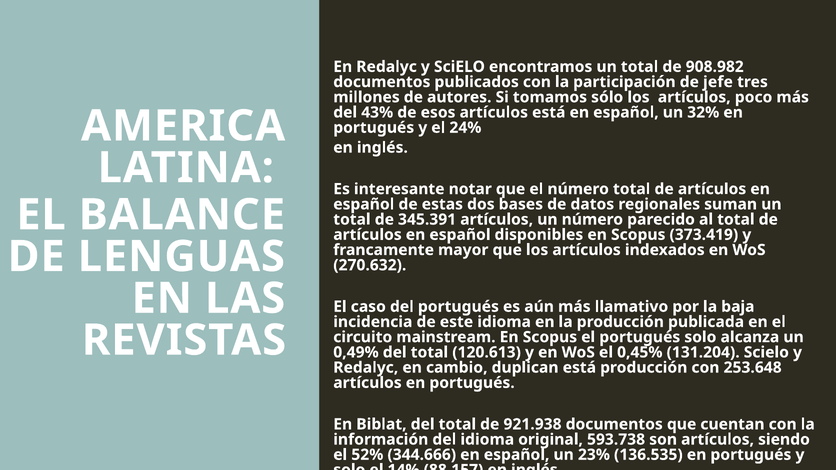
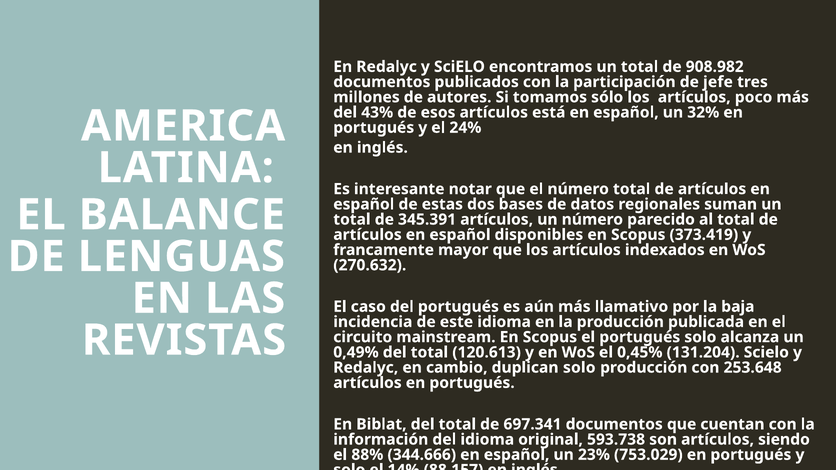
duplican está: está -> solo (579, 368)
921.938: 921.938 -> 697.341 (533, 424)
52%: 52% -> 88% (367, 455)
136.535: 136.535 -> 753.029 (648, 455)
